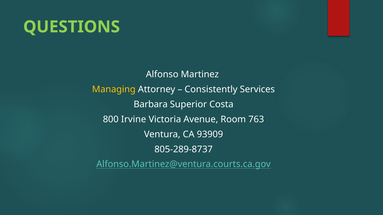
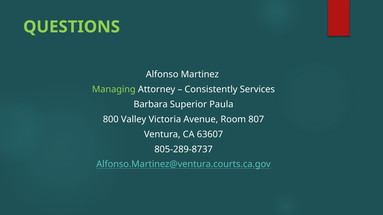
Managing colour: yellow -> light green (114, 90)
Costa: Costa -> Paula (221, 105)
Irvine: Irvine -> Valley (134, 120)
763: 763 -> 807 (256, 120)
93909: 93909 -> 63607 (210, 135)
